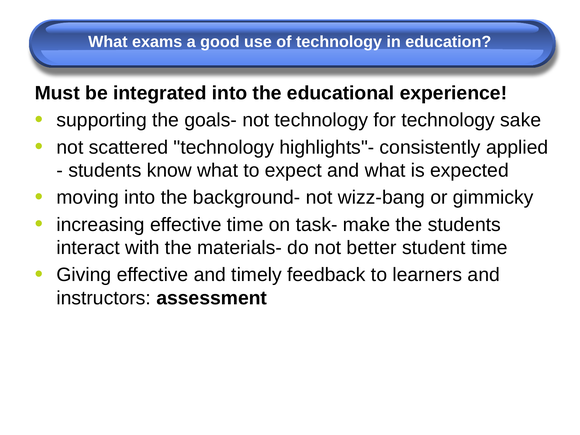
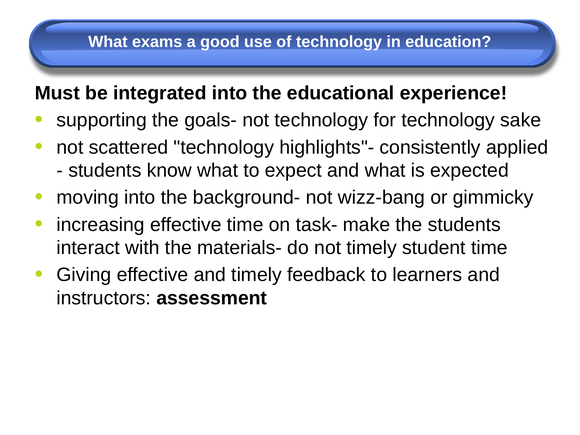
not better: better -> timely (372, 248)
